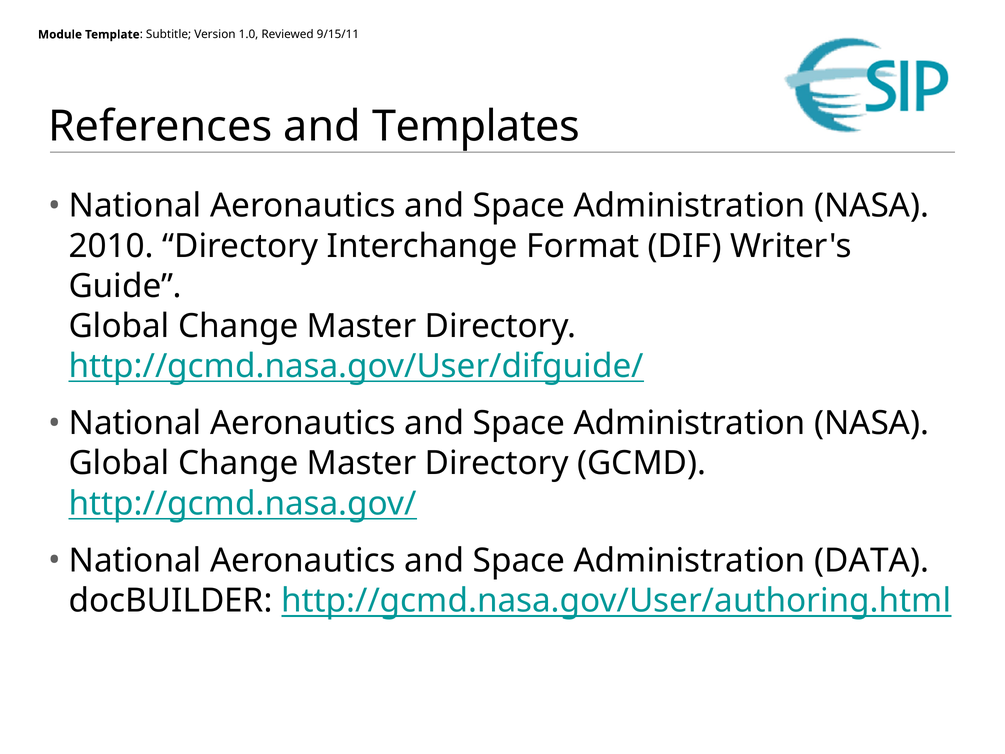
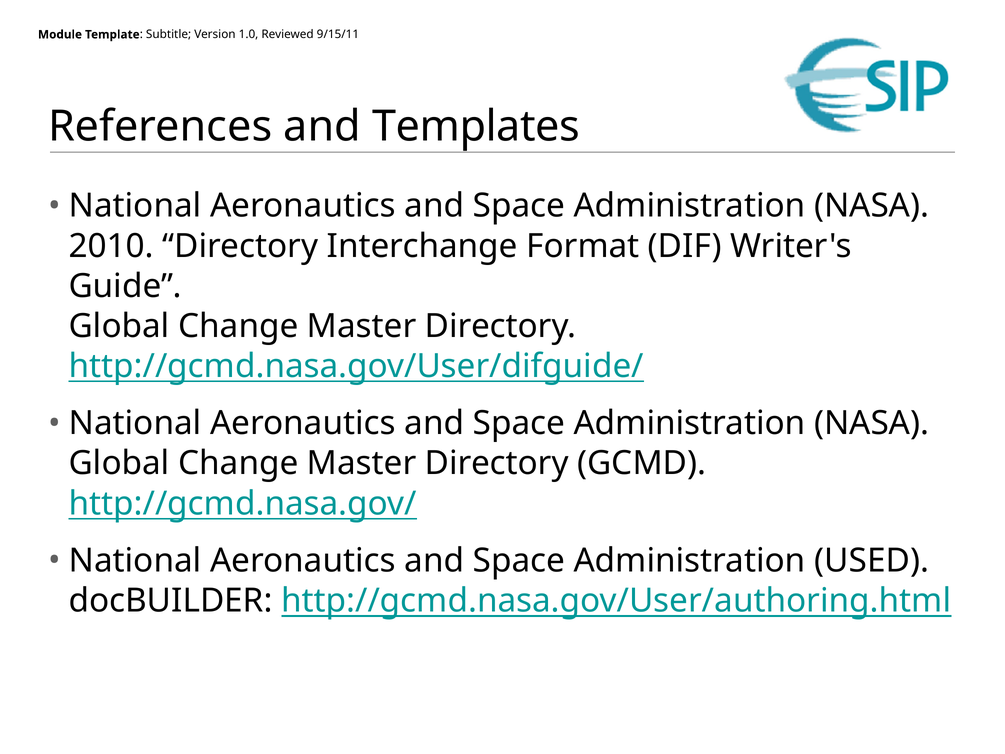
DATA: DATA -> USED (872, 561)
